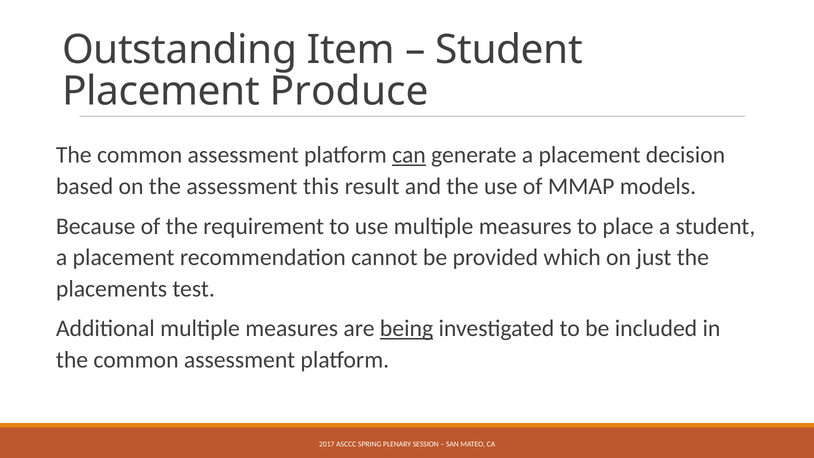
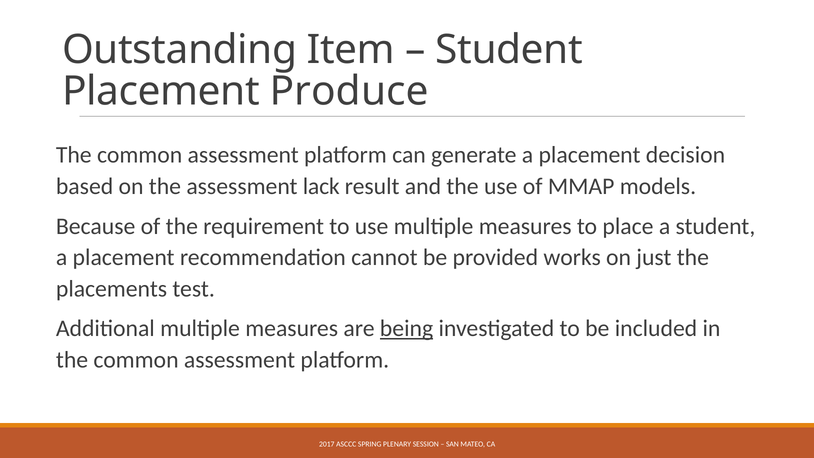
can underline: present -> none (409, 155)
this: this -> lack (321, 186)
which: which -> works (572, 257)
